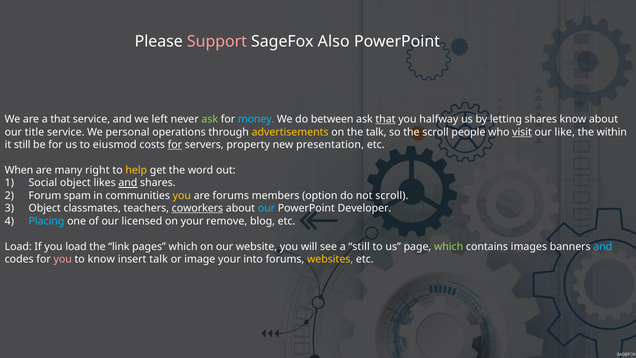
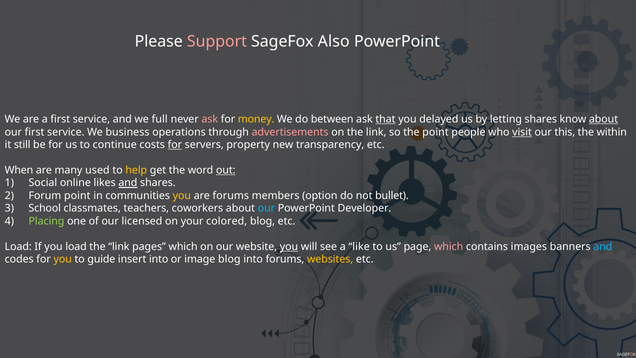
a that: that -> first (60, 119)
left: left -> full (160, 119)
ask colour: light green -> pink (210, 119)
money colour: light blue -> yellow (256, 119)
halfway: halfway -> delayed (439, 119)
about underline: none -> present (604, 119)
our title: title -> first (35, 132)
personal: personal -> business (128, 132)
advertisements colour: yellow -> pink (290, 132)
on the talk: talk -> link (376, 132)
the scroll: scroll -> point (435, 132)
like: like -> this (565, 132)
eiusmod: eiusmod -> continue (115, 145)
presentation: presentation -> transparency (330, 145)
right: right -> used (97, 170)
out underline: none -> present (226, 170)
Social object: object -> online (75, 183)
Forum spam: spam -> point (77, 195)
not scroll: scroll -> bullet (392, 195)
Object: Object -> School (45, 208)
coworkers underline: present -> none (197, 208)
Placing colour: light blue -> light green (46, 221)
remove: remove -> colored (227, 221)
you underline: none -> present (289, 246)
a still: still -> like (359, 246)
which colour: light green -> pink (449, 246)
you colour: pink -> yellow (63, 259)
to know: know -> guide (101, 259)
insert talk: talk -> into (159, 259)
image your: your -> blog (229, 259)
